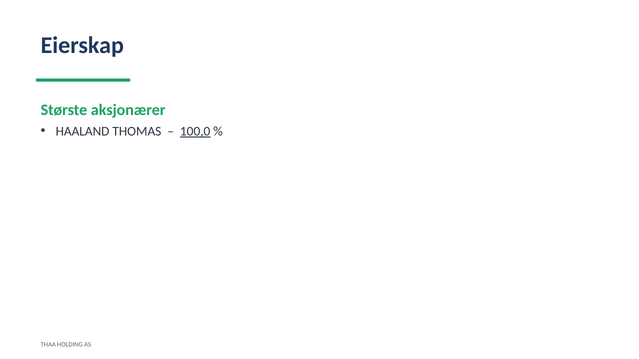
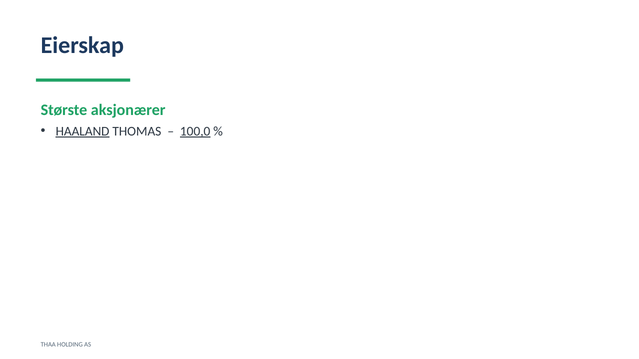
HAALAND underline: none -> present (83, 131)
